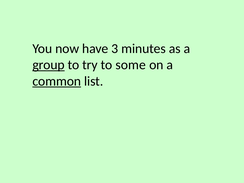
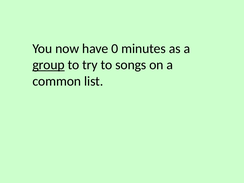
3: 3 -> 0 (115, 49)
some: some -> songs (131, 65)
common underline: present -> none (57, 81)
